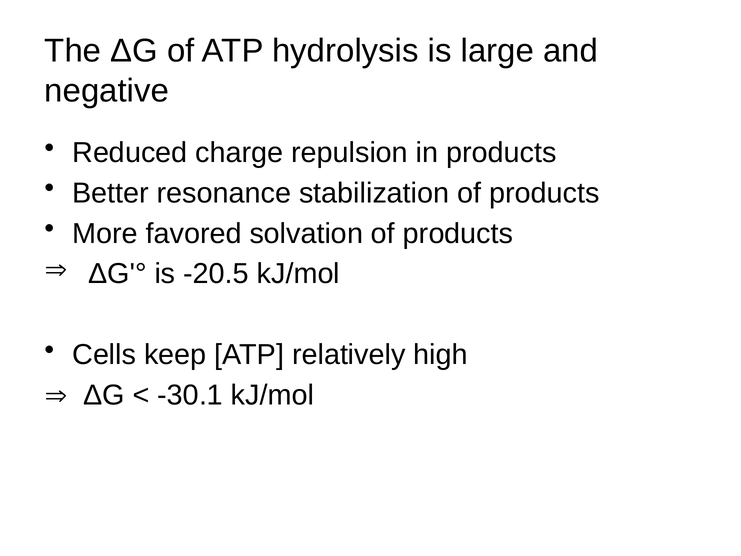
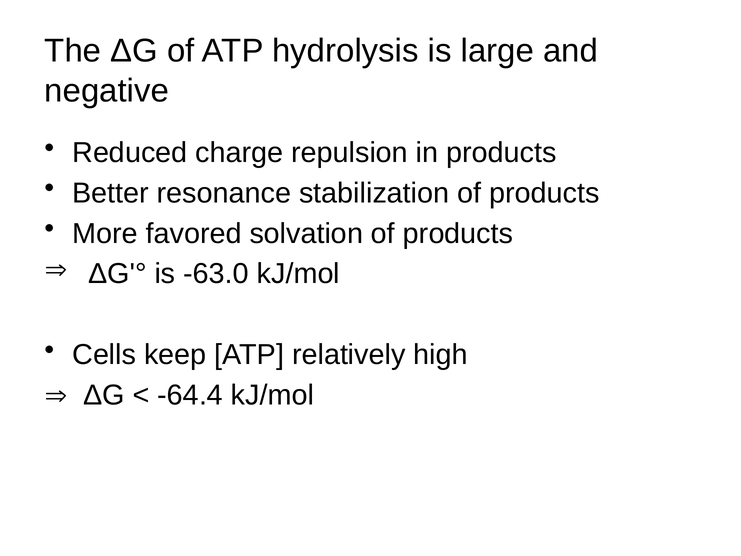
-20.5: -20.5 -> -63.0 (216, 274)
-30.1: -30.1 -> -64.4 (190, 395)
